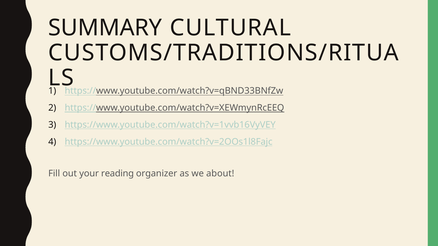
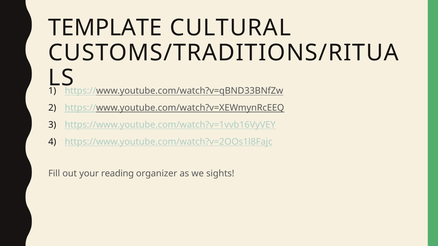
SUMMARY: SUMMARY -> TEMPLATE (105, 28)
about: about -> sights (220, 174)
